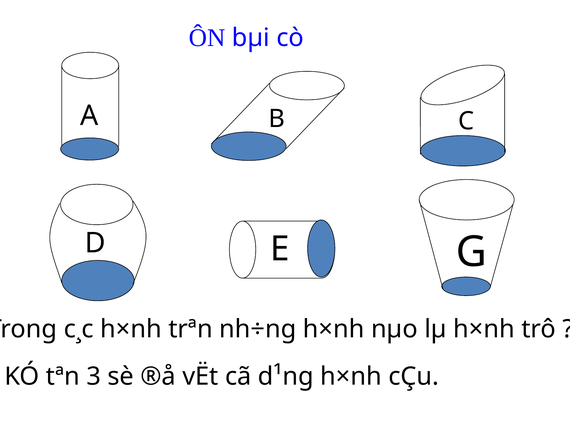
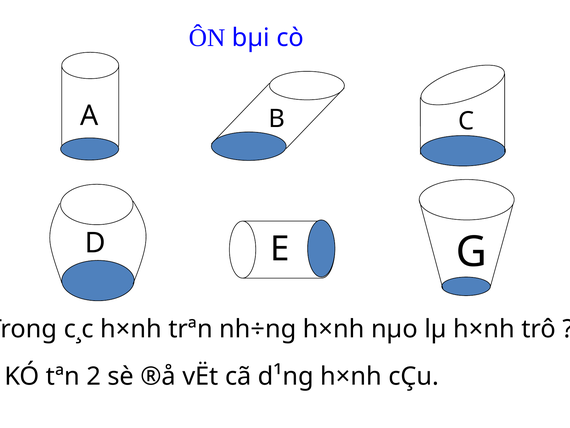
3: 3 -> 2 (94, 376)
